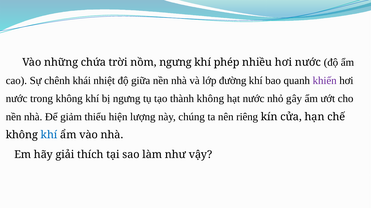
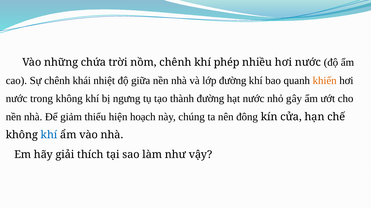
nồm ngưng: ngưng -> chênh (175, 63)
khiến colour: purple -> orange (325, 81)
thành không: không -> đường (210, 99)
lượng: lượng -> hoạch (143, 117)
riêng: riêng -> đông (247, 117)
